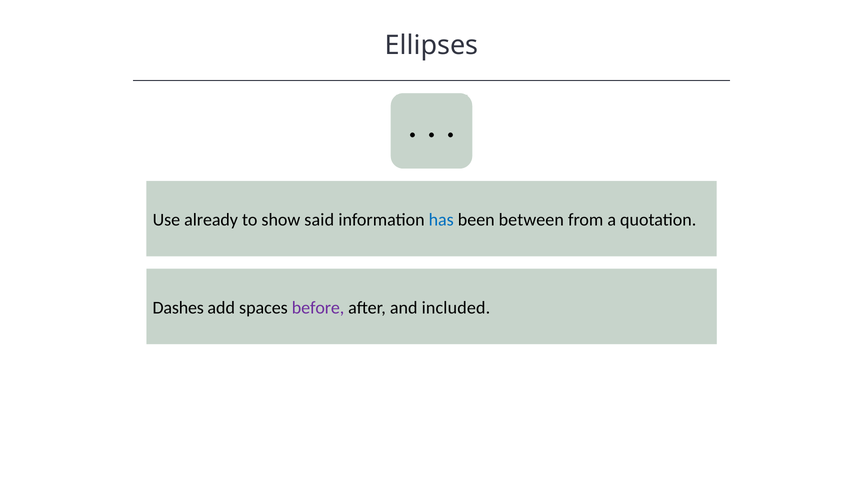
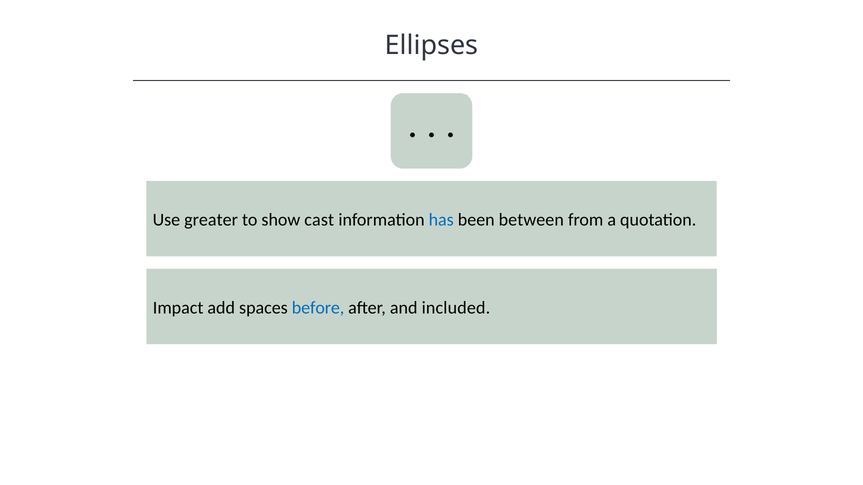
already: already -> greater (211, 220)
said: said -> cast (319, 220)
Dashes: Dashes -> Impact (178, 308)
before colour: purple -> blue (318, 308)
